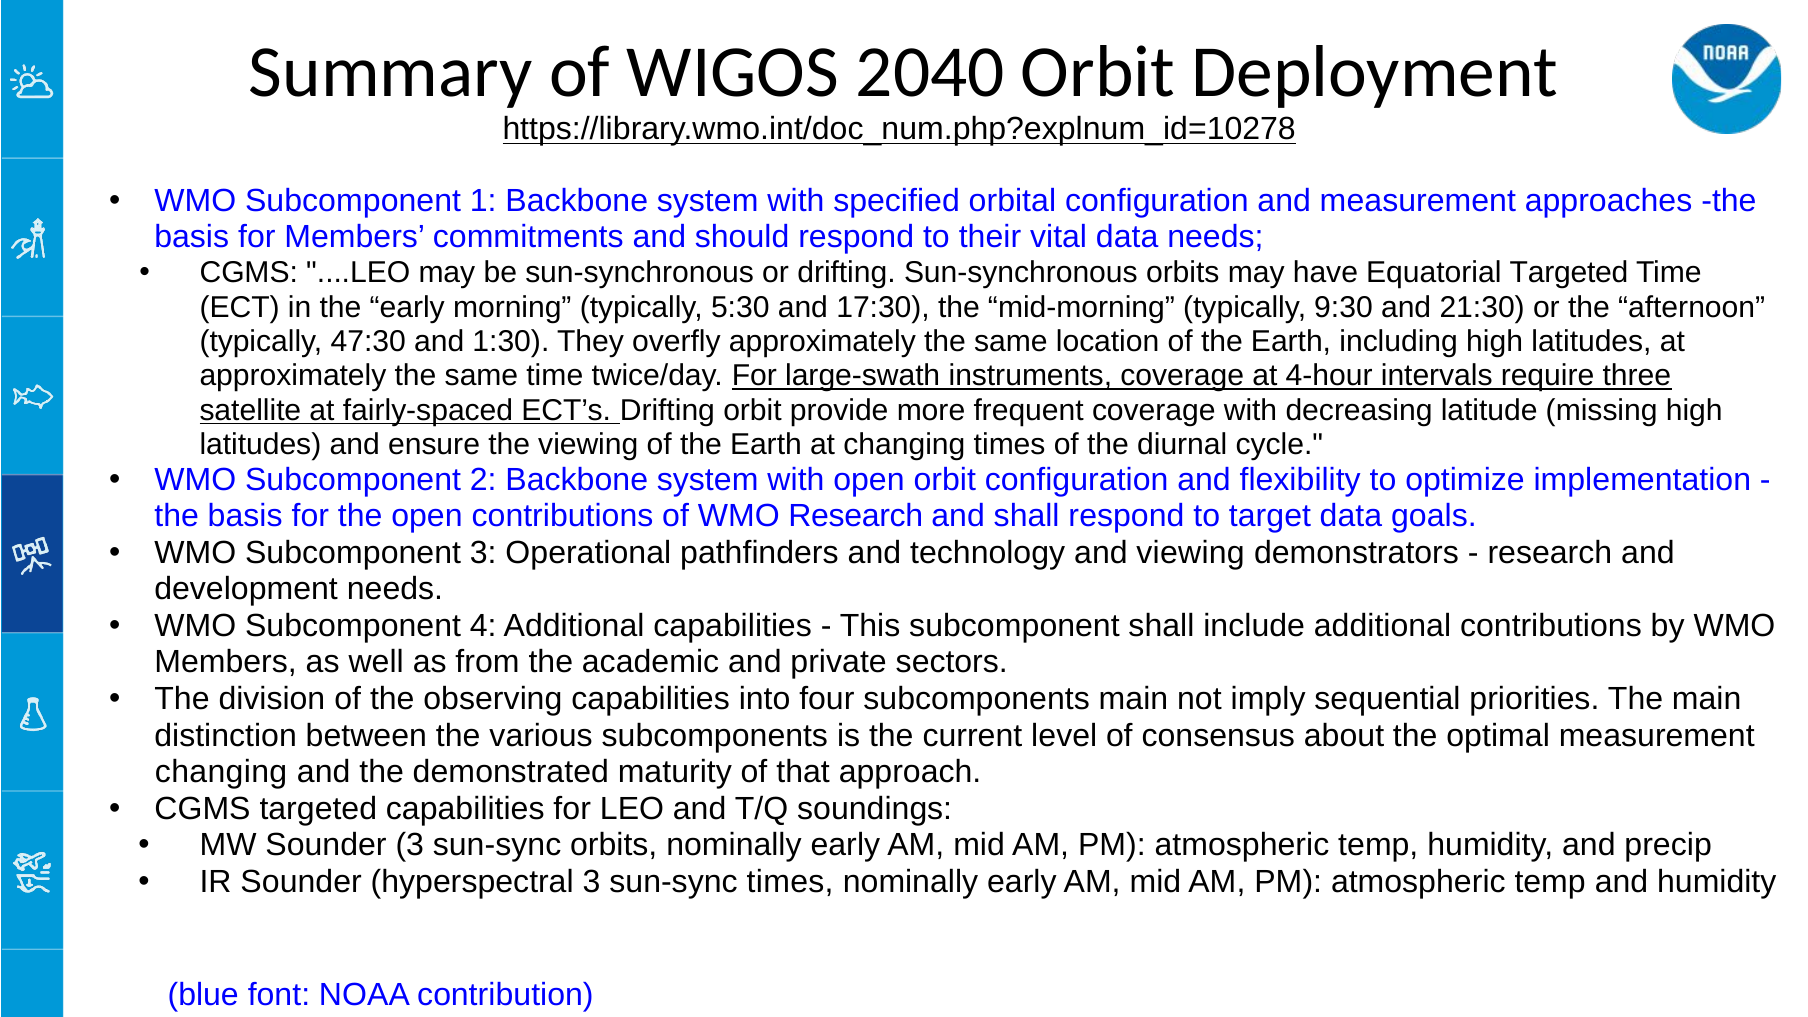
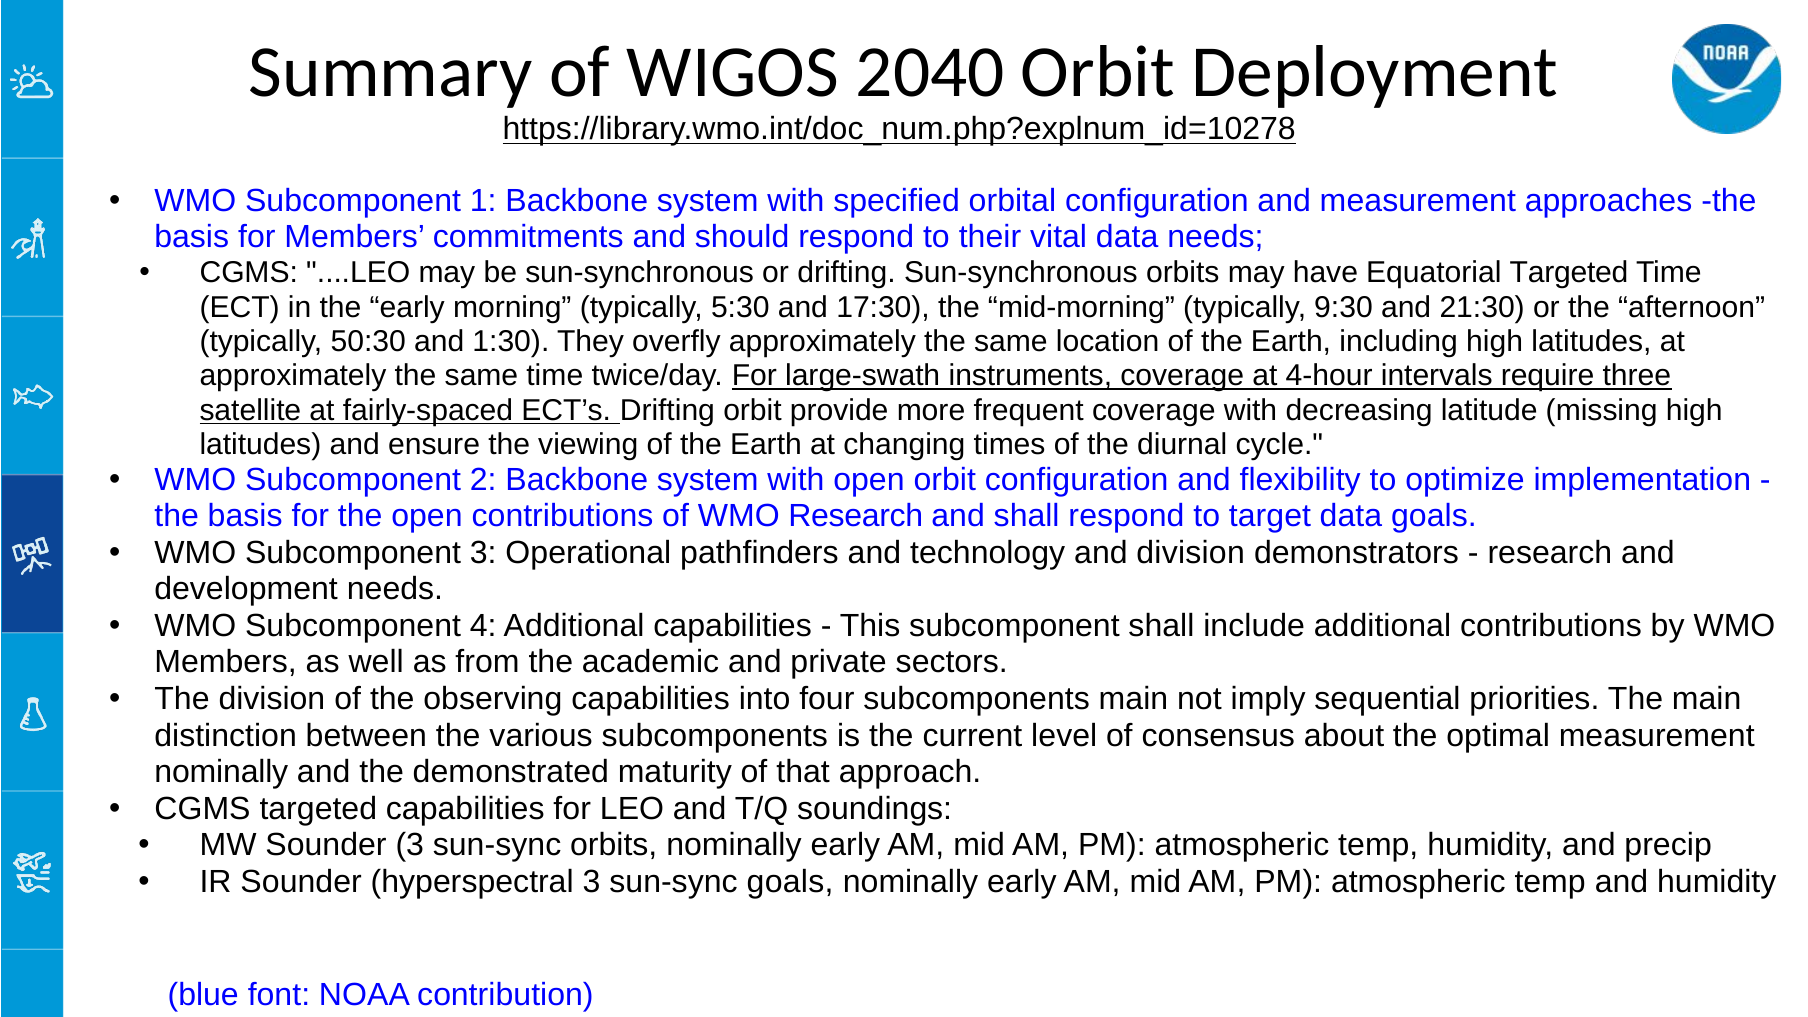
47:30: 47:30 -> 50:30 (368, 341)
and viewing: viewing -> division (1191, 553)
changing: changing -> nominally (221, 772)
sun-sync times: times -> goals (790, 881)
